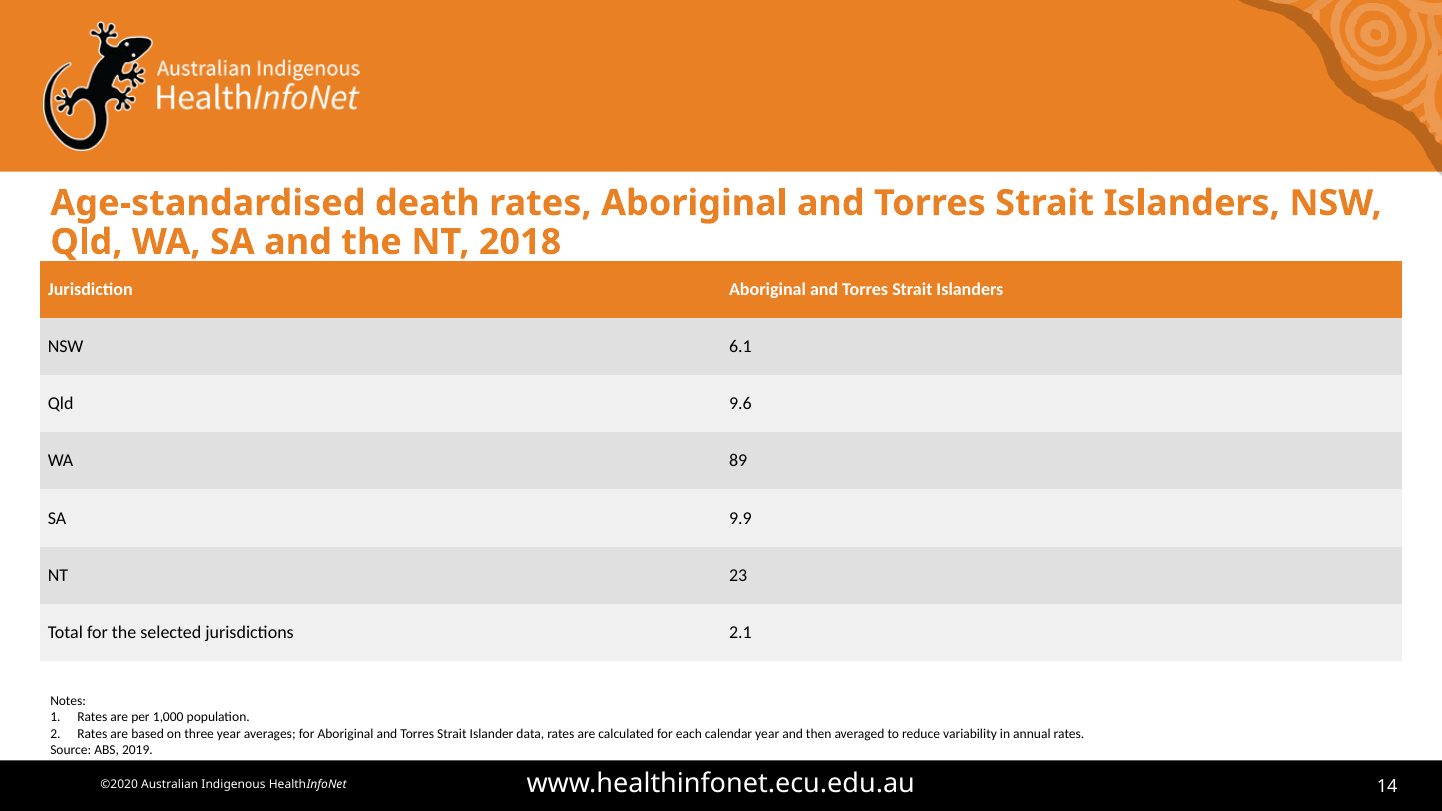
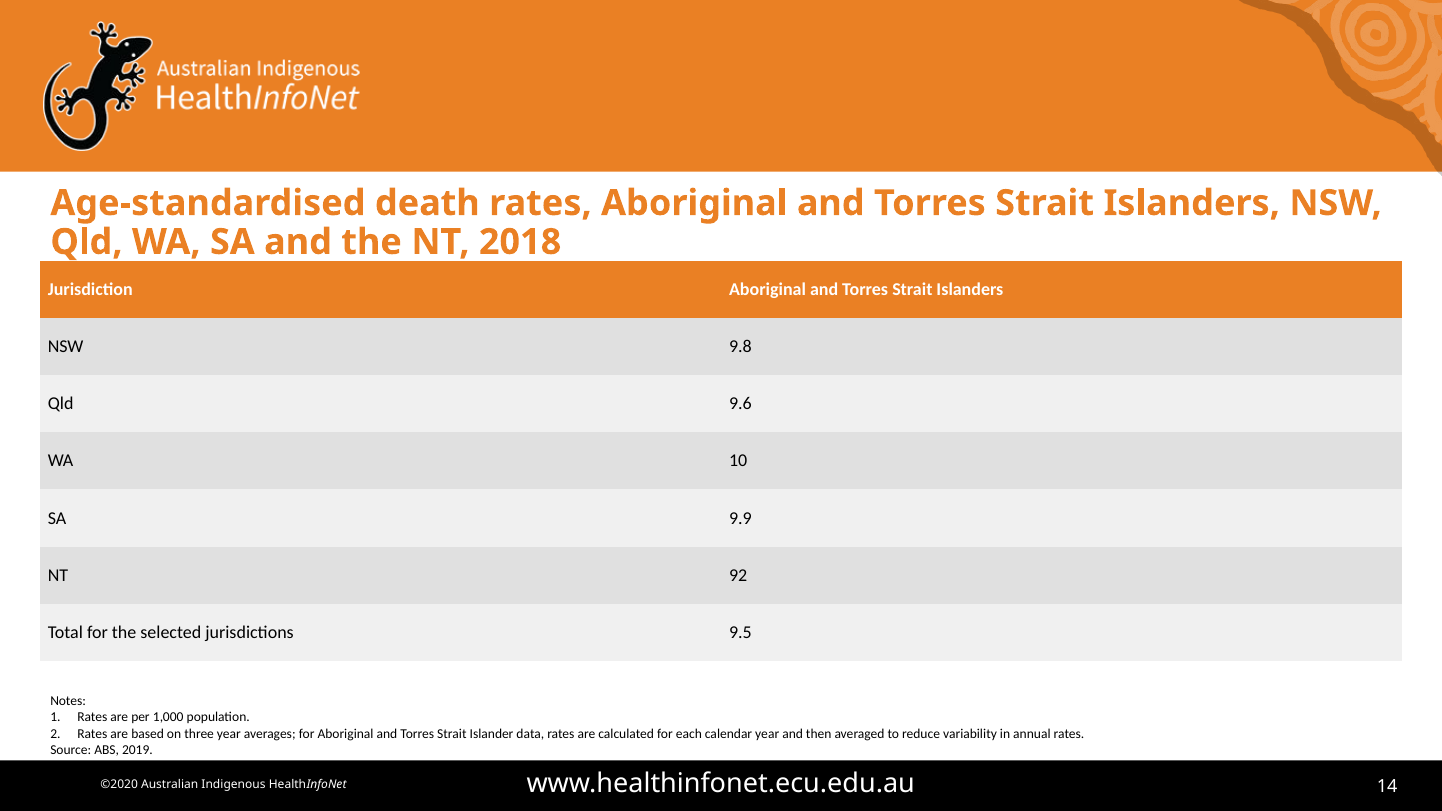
6.1: 6.1 -> 9.8 (740, 347)
89: 89 -> 10 (738, 461)
23: 23 -> 92 (738, 575)
2.1: 2.1 -> 9.5 (740, 633)
